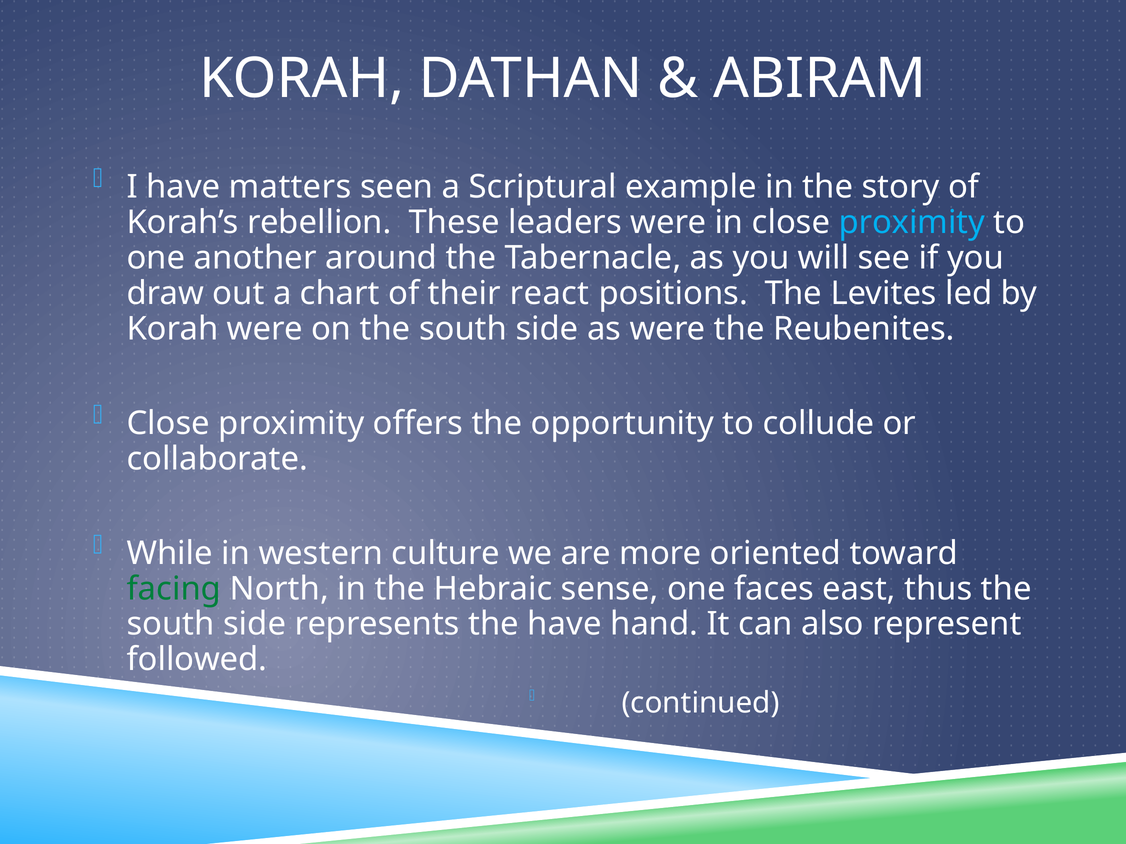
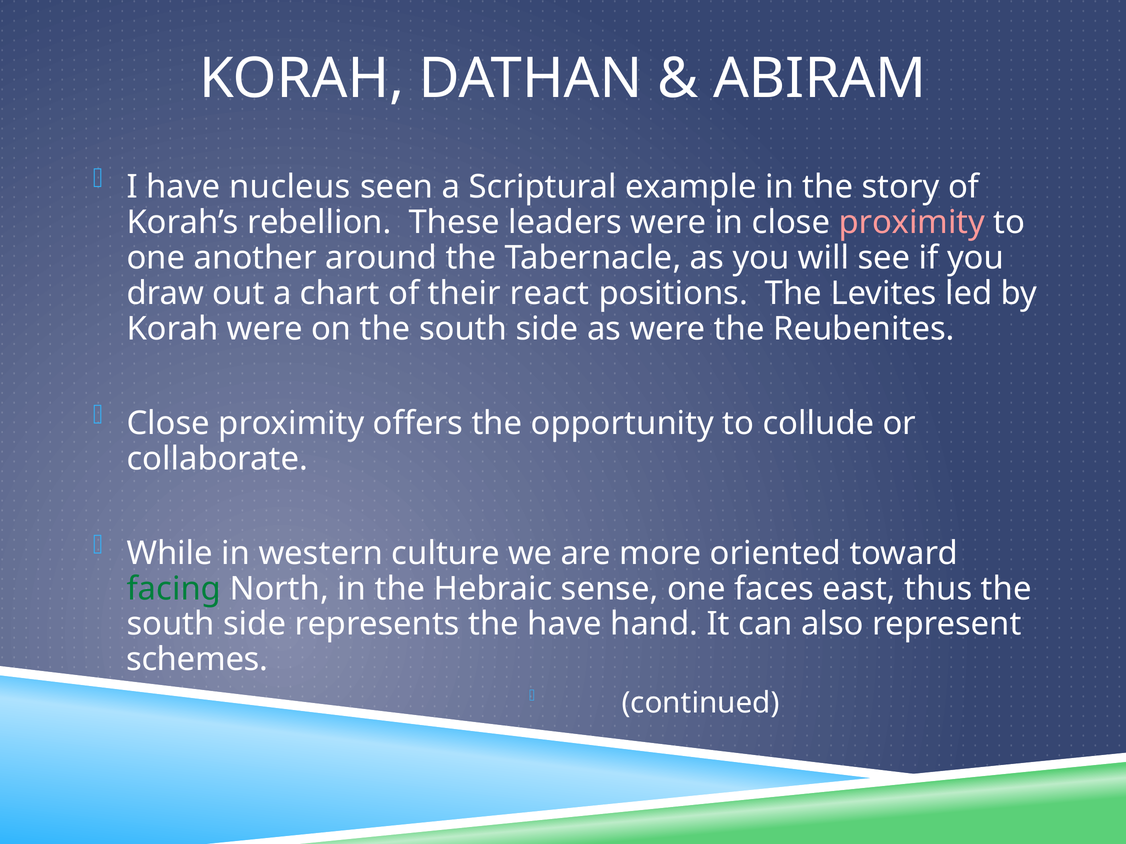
matters: matters -> nucleus (290, 187)
proximity colour: light blue -> pink (912, 223)
followed: followed -> schemes (197, 660)
